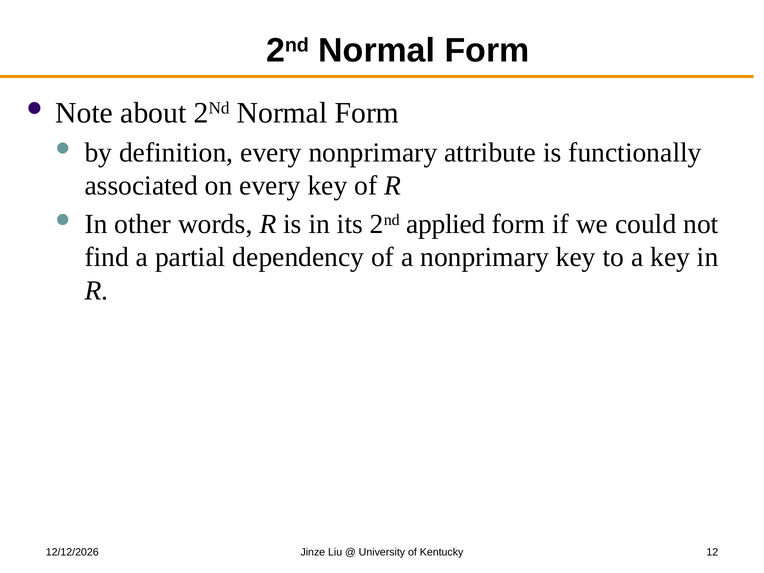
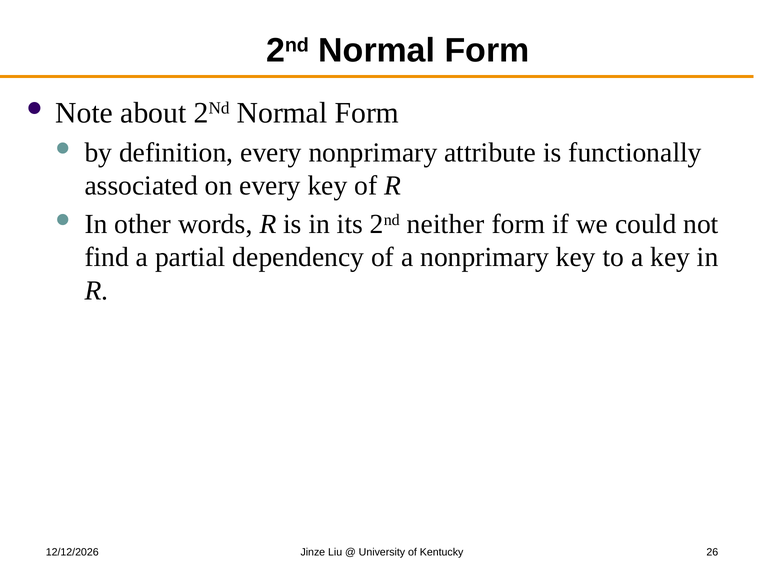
applied: applied -> neither (446, 224)
12: 12 -> 26 (712, 552)
